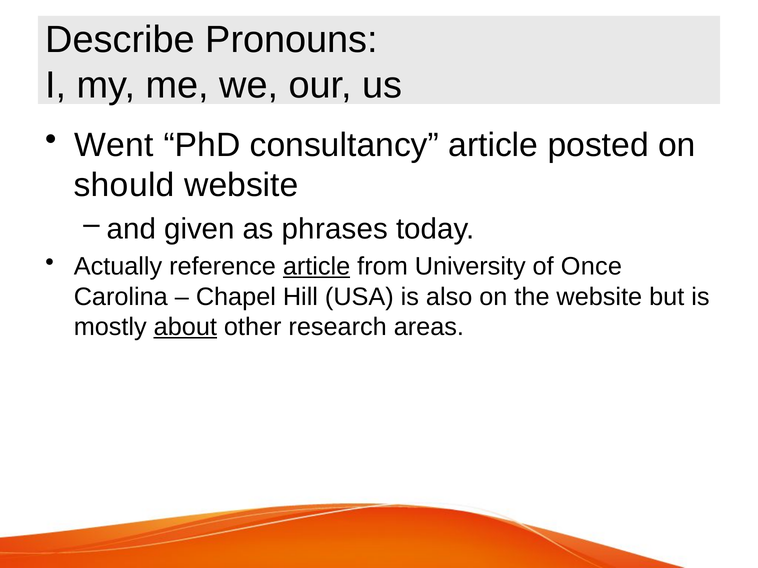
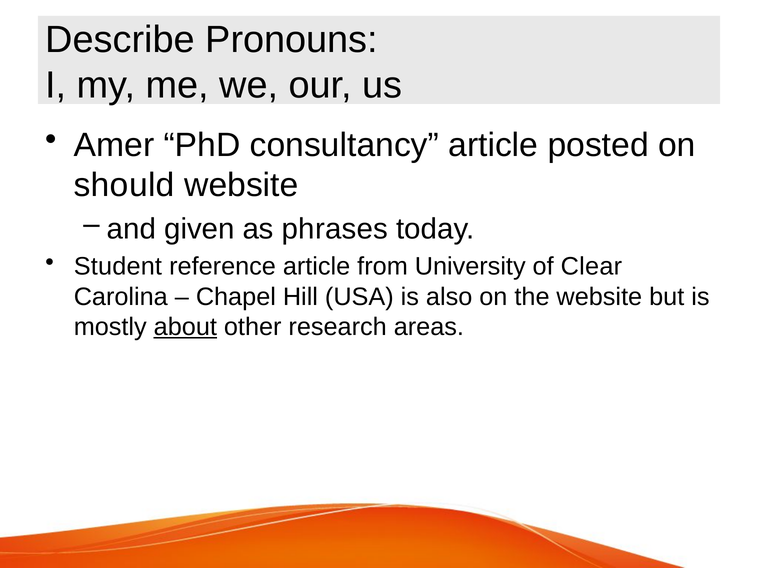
Went: Went -> Amer (114, 145)
Actually: Actually -> Student (118, 267)
article underline: present -> none (317, 267)
Once: Once -> Clear (591, 267)
